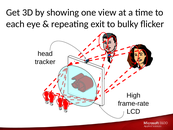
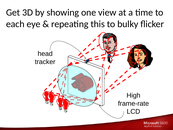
exit: exit -> this (98, 24)
